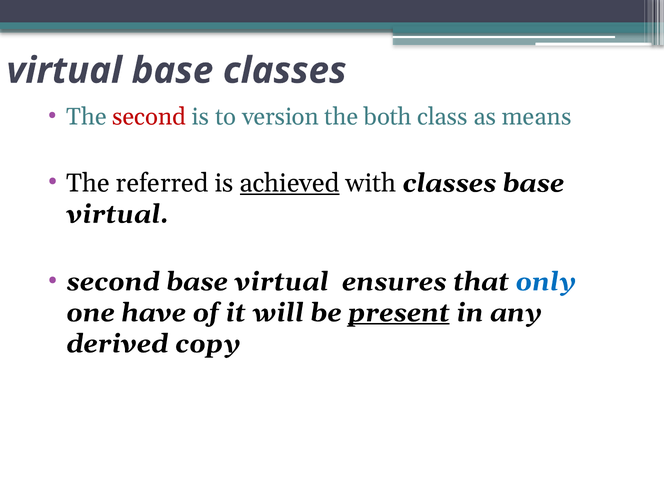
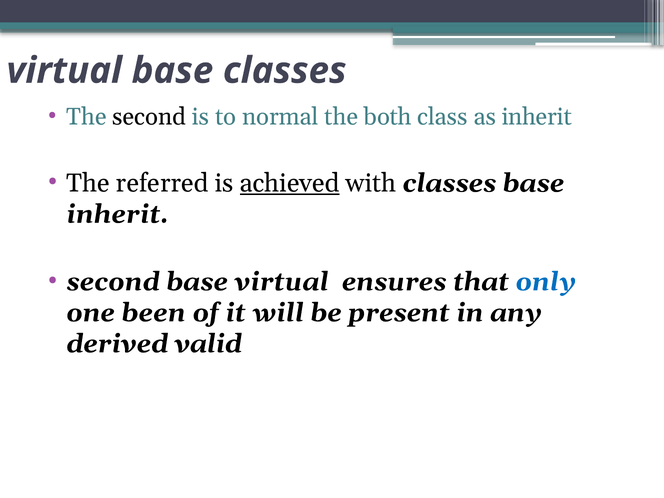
second colour: red -> black (149, 117)
version: version -> normal (280, 117)
as means: means -> inherit (537, 117)
virtual: virtual -> inherit (118, 214)
have: have -> been (154, 313)
present underline: present -> none (399, 313)
copy: copy -> valid (208, 344)
